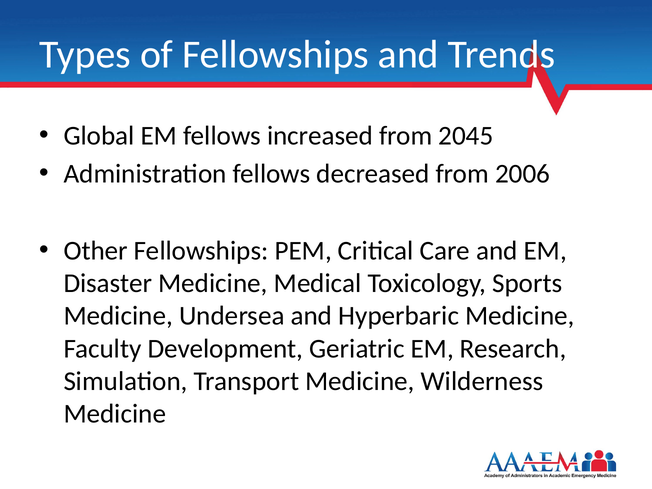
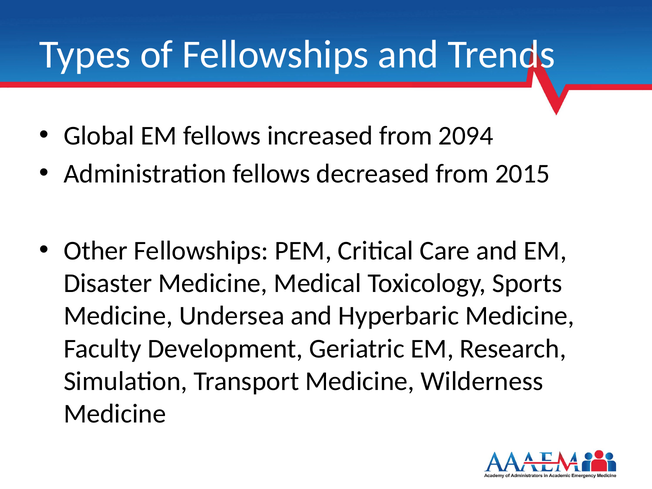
2045: 2045 -> 2094 (466, 136)
2006: 2006 -> 2015 (523, 174)
